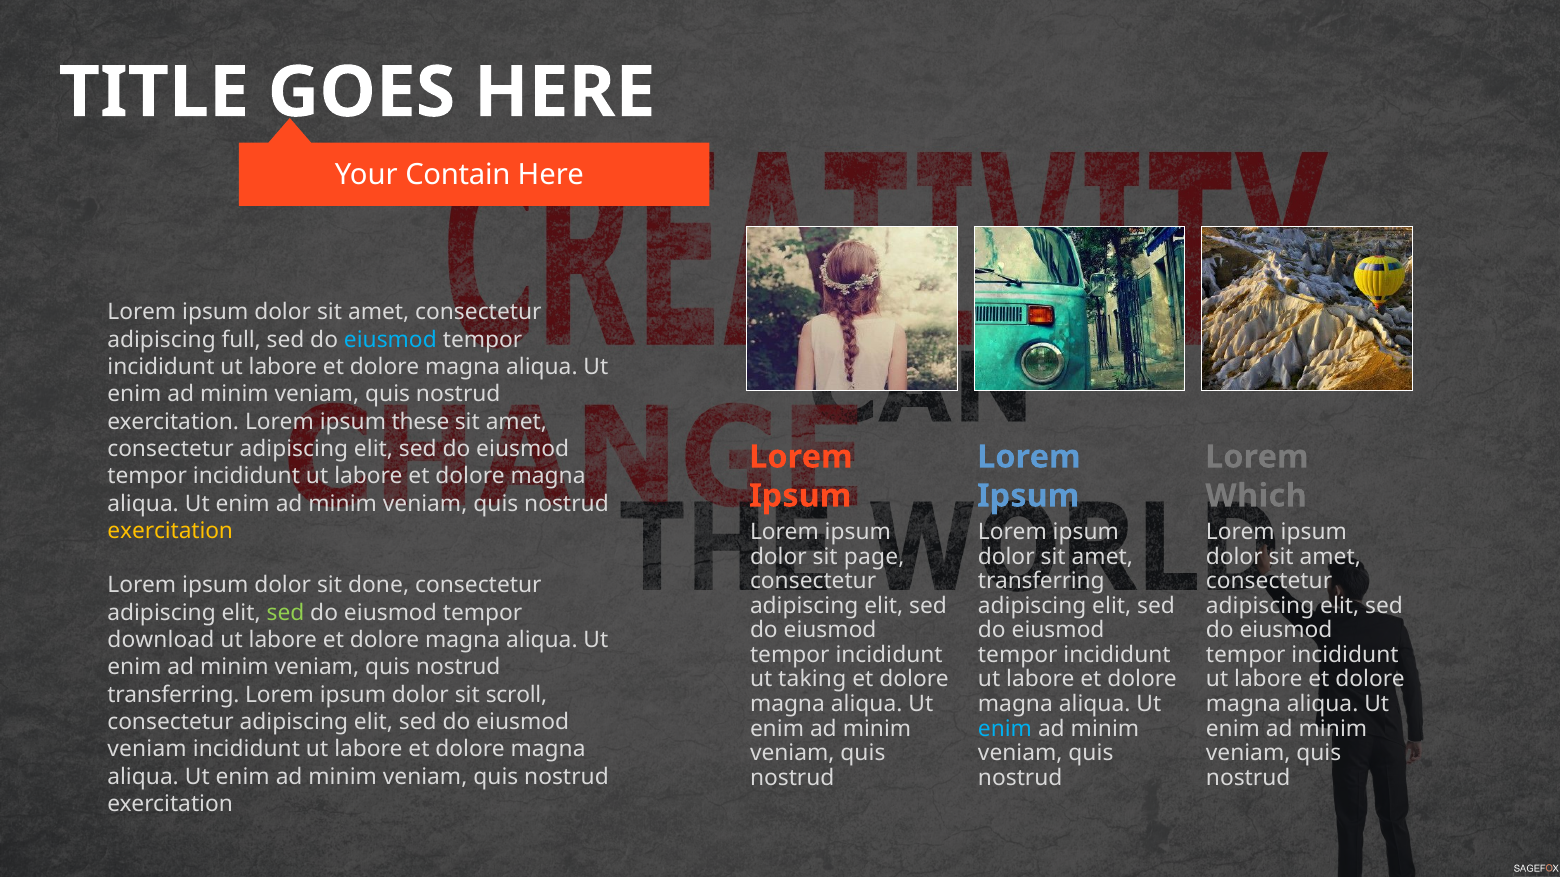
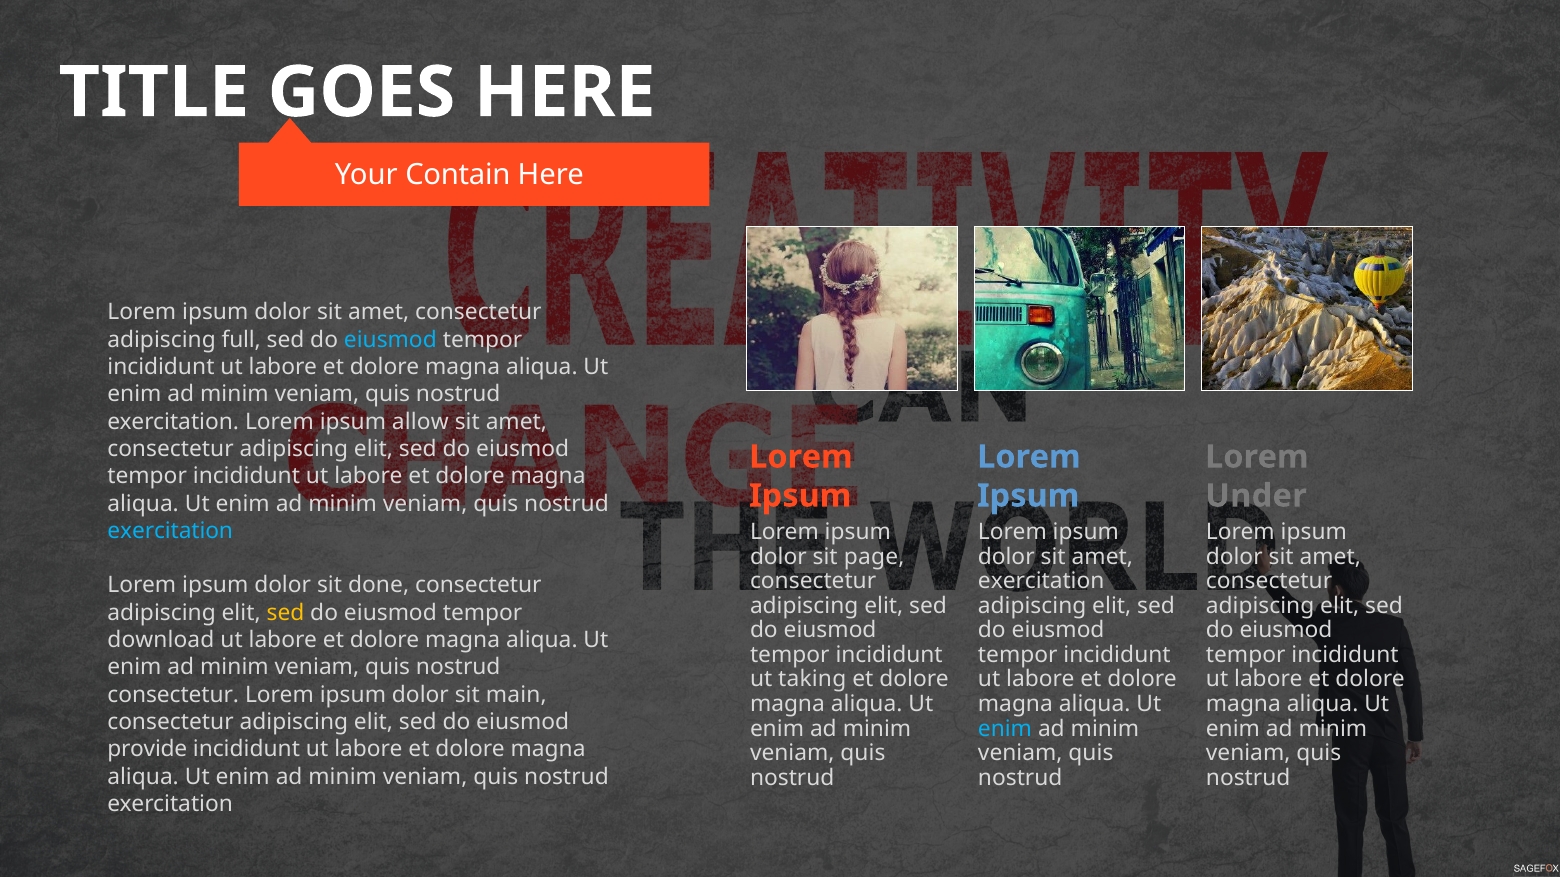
these: these -> allow (420, 422)
Which: Which -> Under (1256, 496)
exercitation colour: yellow -> light blue (170, 531)
transferring: transferring -> exercitation (1041, 581)
sed colour: light green -> yellow (285, 613)
transferring: transferring -> consectetur (173, 695)
scroll: scroll -> main (516, 695)
veniam: veniam -> provide (147, 750)
